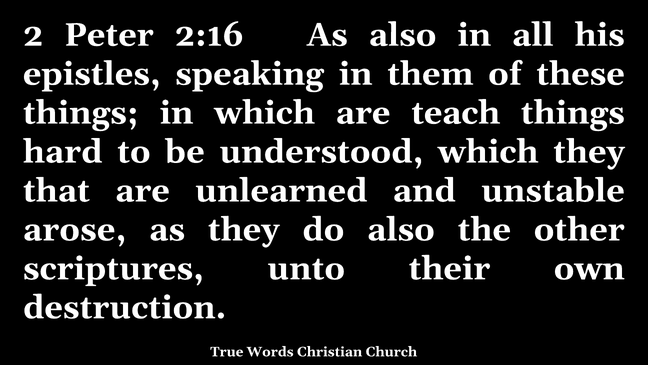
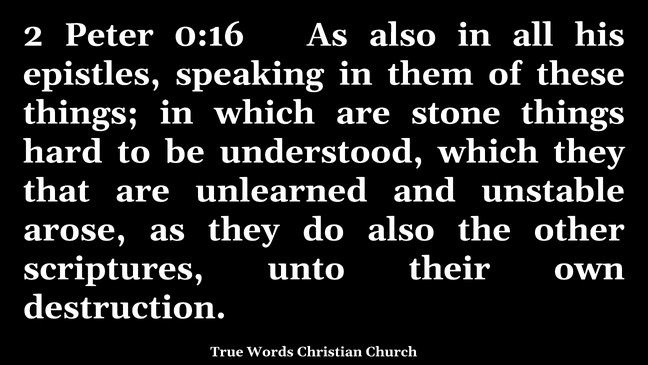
2:16: 2:16 -> 0:16 (209, 35)
teach: teach -> stone (456, 113)
